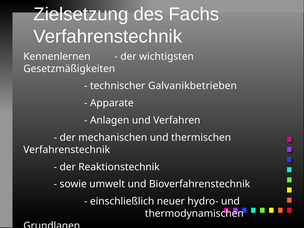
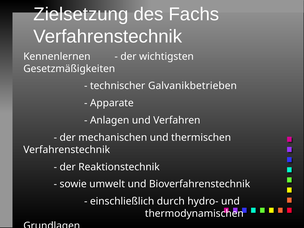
neuer: neuer -> durch (171, 201)
